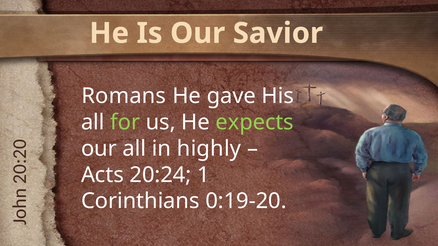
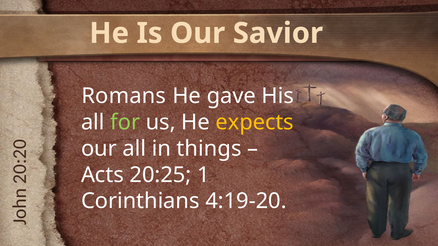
expects colour: light green -> yellow (255, 123)
highly: highly -> things (209, 149)
20:24: 20:24 -> 20:25 (160, 175)
0:19-20: 0:19-20 -> 4:19-20 (246, 201)
